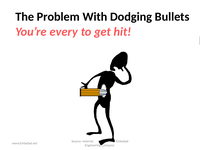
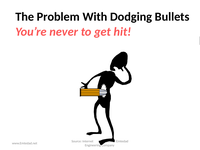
every: every -> never (64, 32)
